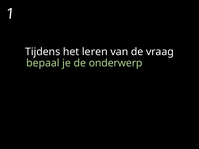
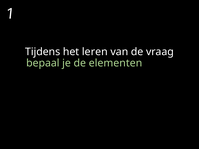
de onderwerp: onderwerp -> elementen (116, 63)
